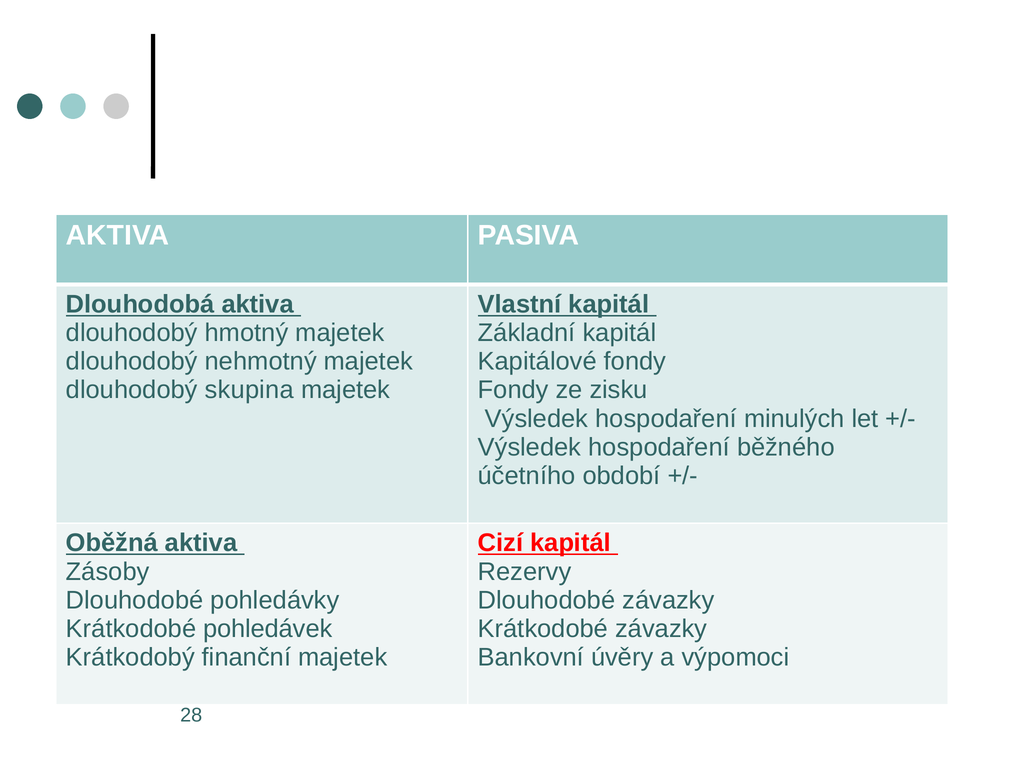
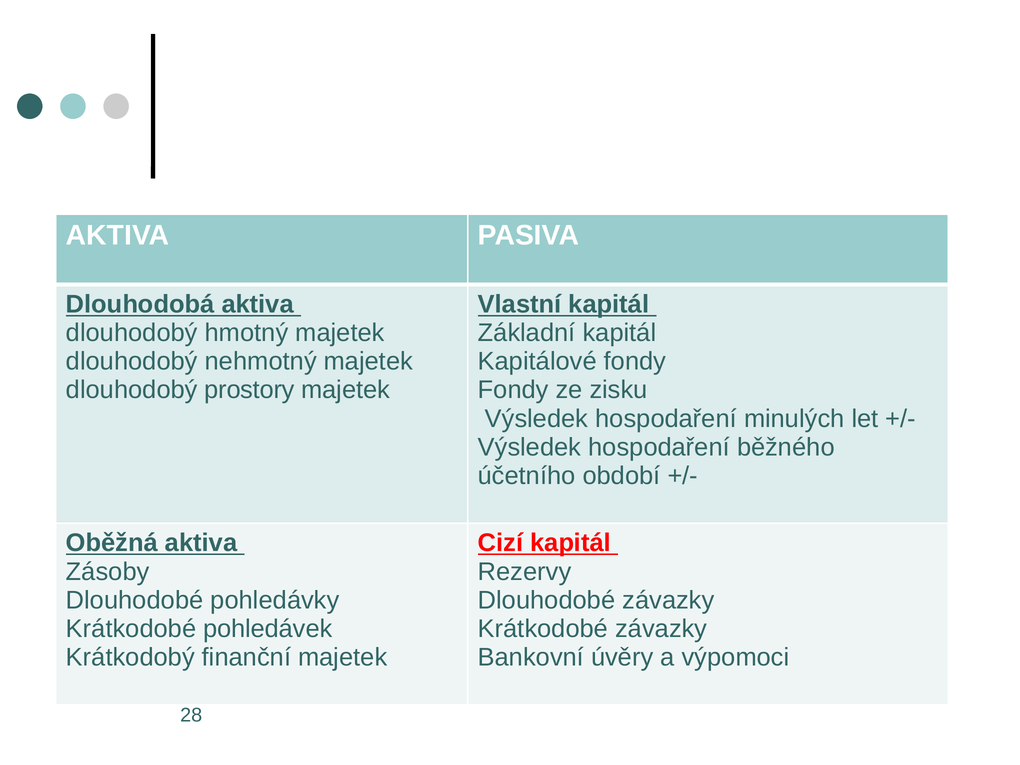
skupina: skupina -> prostory (250, 390)
